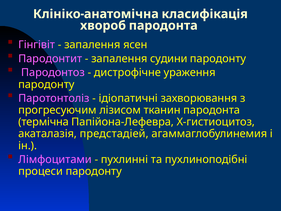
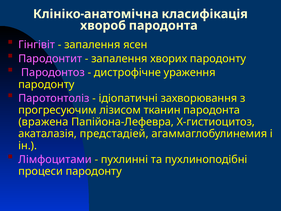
судини: судини -> хворих (169, 59)
термічна: термічна -> вражена (43, 122)
